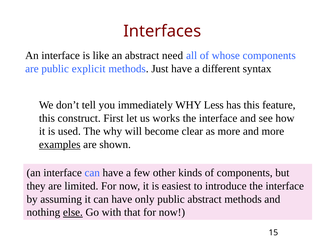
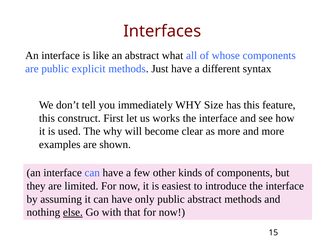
need: need -> what (173, 56)
Less: Less -> Size (214, 105)
examples underline: present -> none (60, 145)
